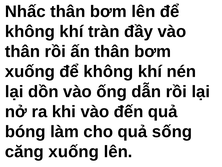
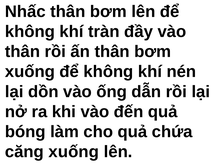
sống: sống -> chứa (172, 131)
